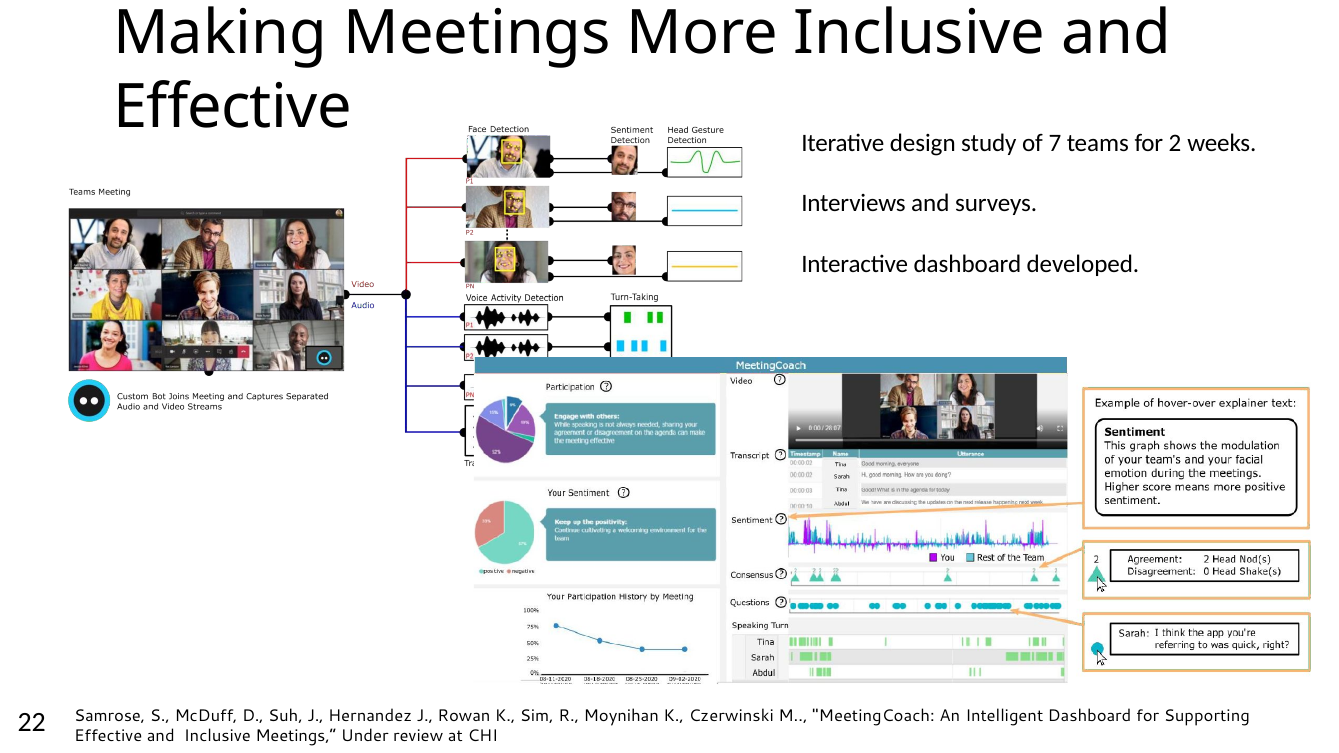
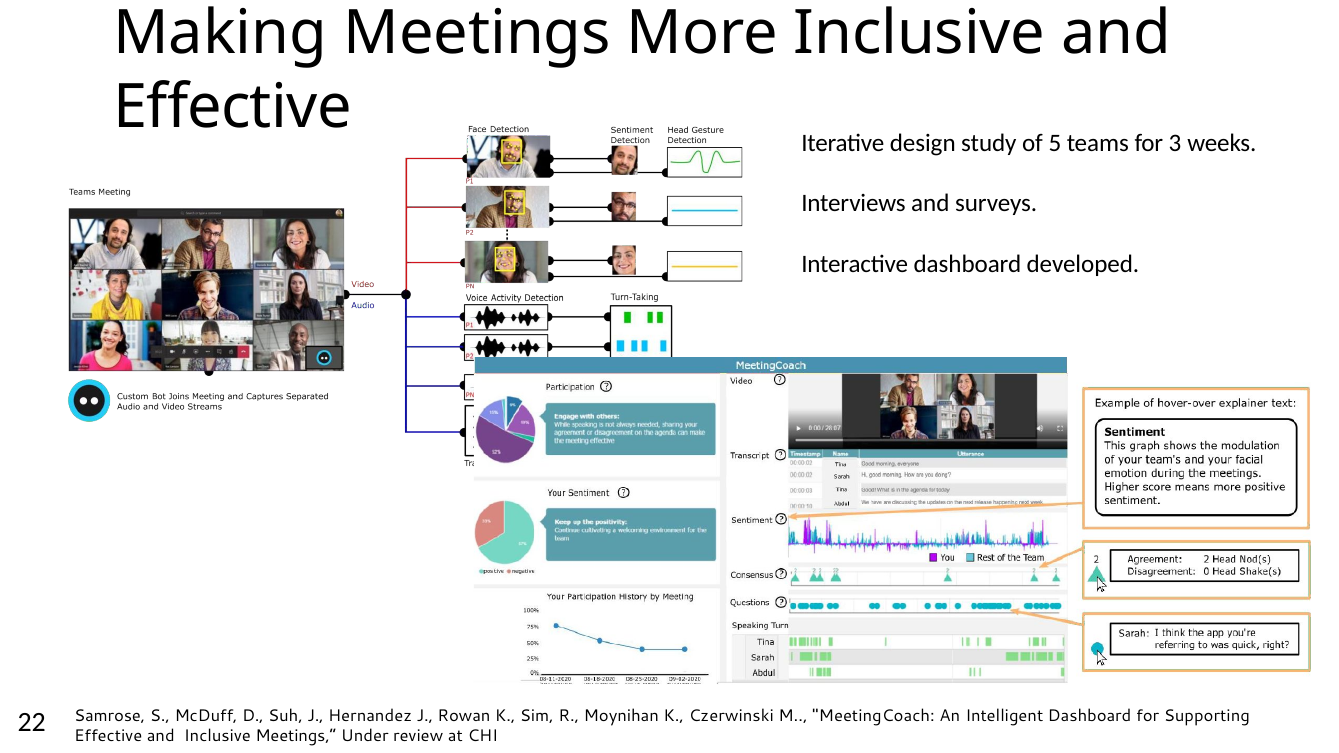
7: 7 -> 5 (1055, 143)
2: 2 -> 3 (1175, 143)
